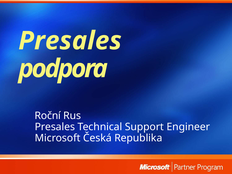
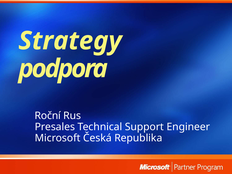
Presales: Presales -> Strategy (70, 41)
